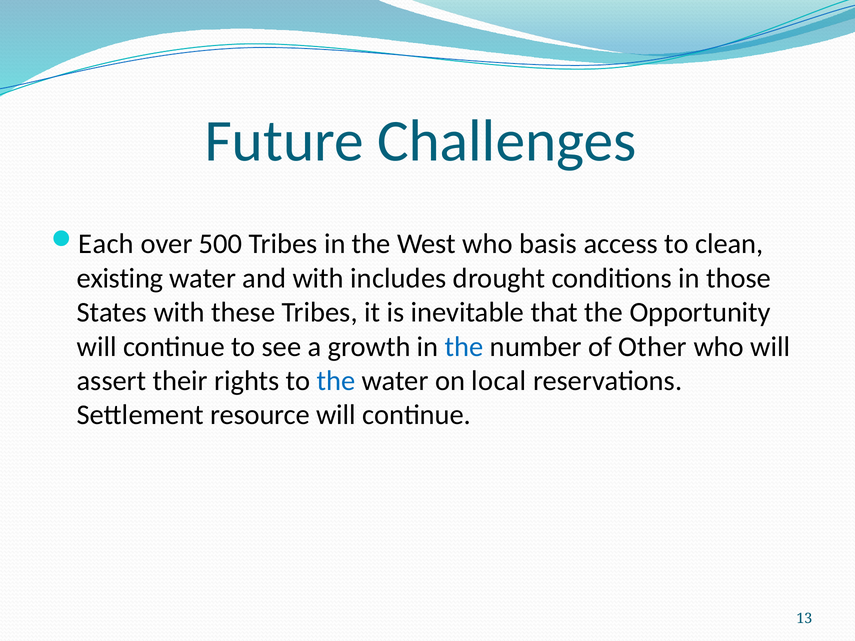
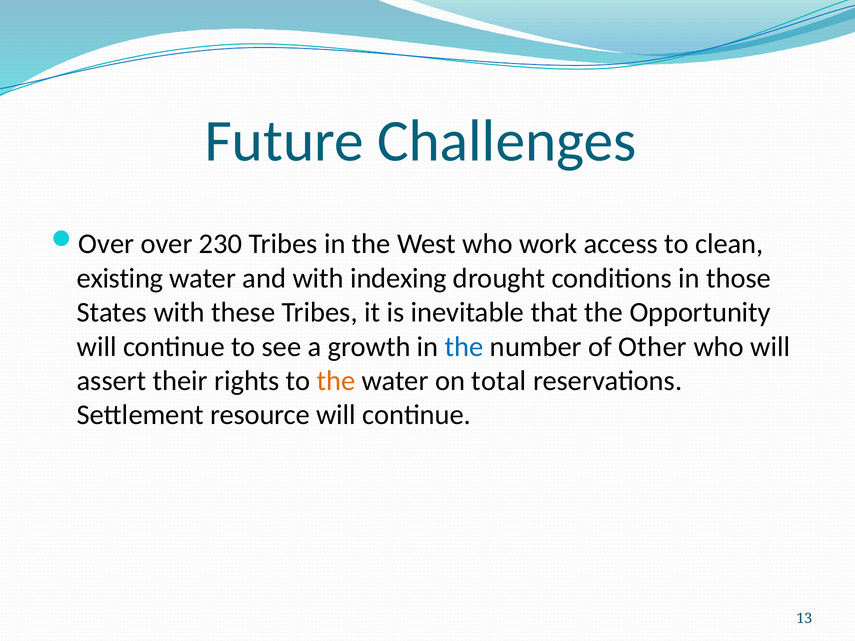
Each: Each -> Over (106, 244)
500: 500 -> 230 (221, 244)
basis: basis -> work (548, 244)
includes: includes -> indexing (399, 278)
the colour: blue -> orange (336, 381)
local: local -> total (499, 381)
